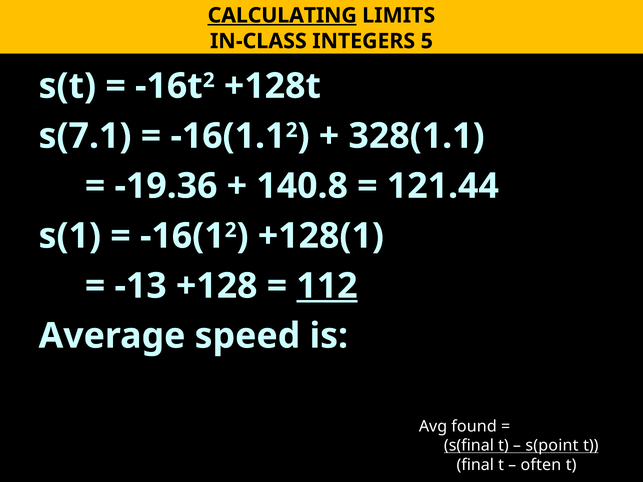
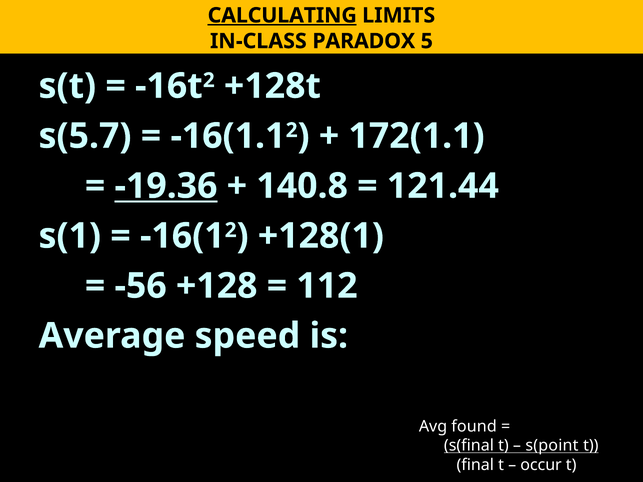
INTEGERS: INTEGERS -> PARADOX (364, 41)
s(7.1: s(7.1 -> s(5.7 (85, 136)
328(1.1: 328(1.1 -> 172(1.1 (417, 136)
-19.36 underline: none -> present (166, 186)
-13: -13 -> -56 (141, 286)
112 underline: present -> none (327, 286)
often: often -> occur (541, 465)
